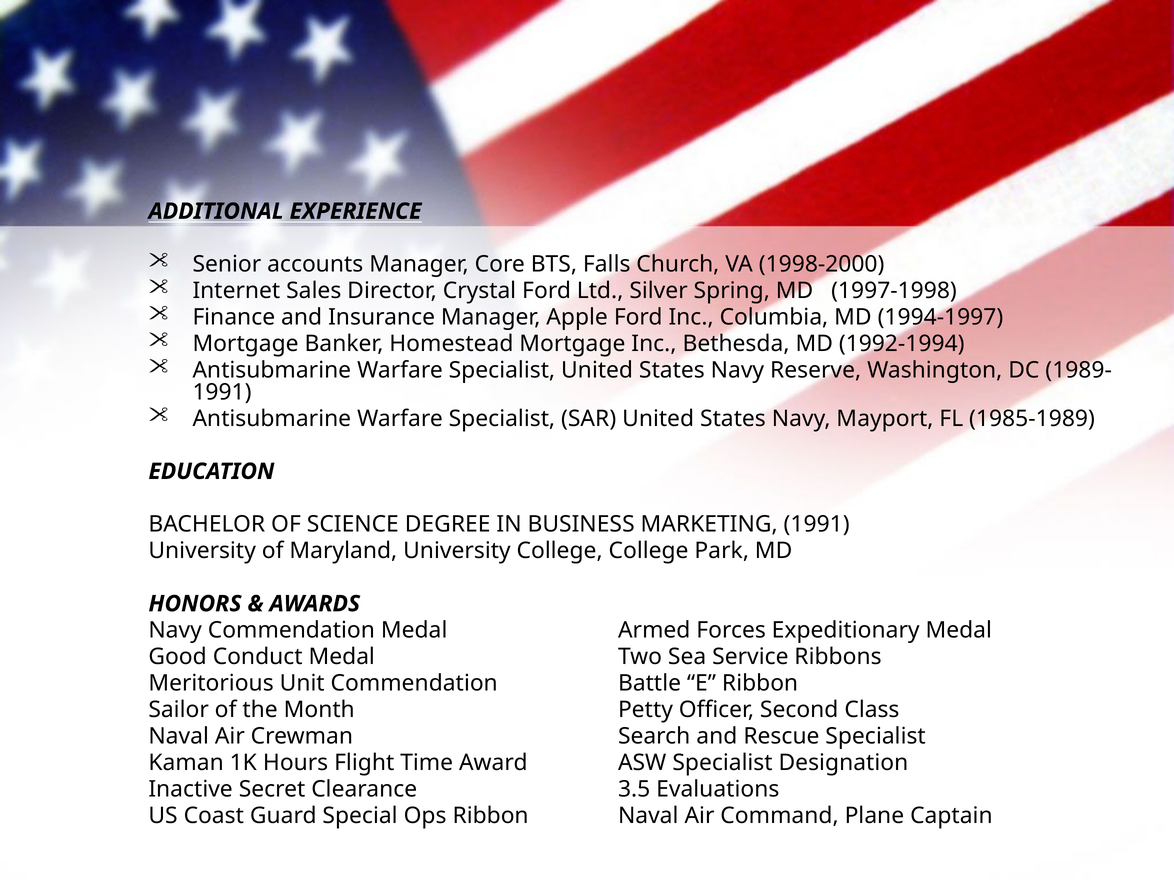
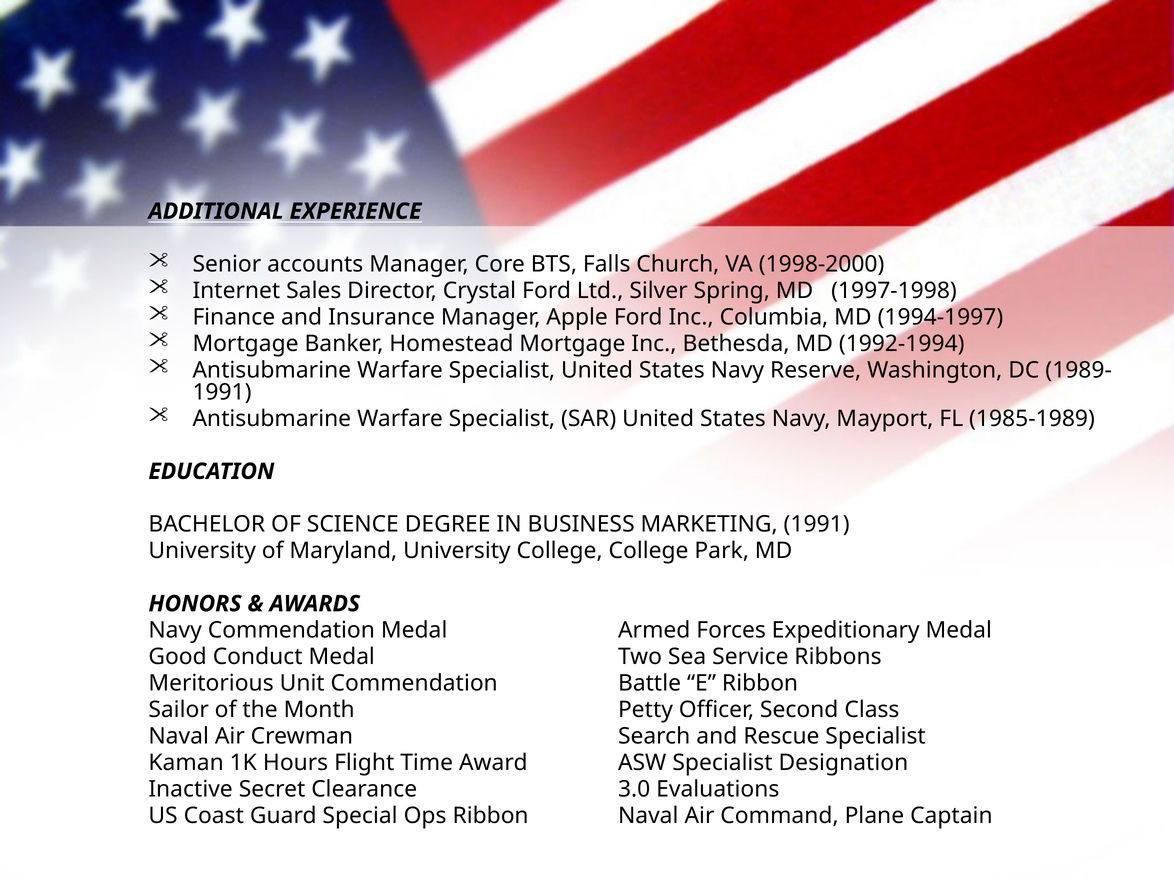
3.5: 3.5 -> 3.0 (634, 789)
